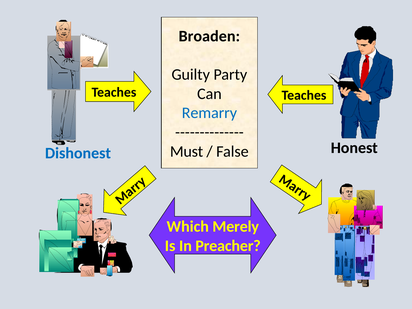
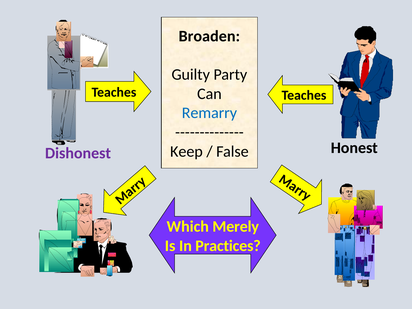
Must: Must -> Keep (186, 152)
Dishonest colour: blue -> purple (78, 153)
Preacher: Preacher -> Practices (228, 246)
